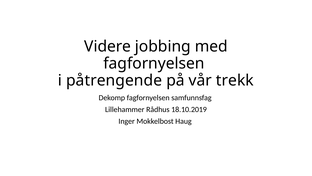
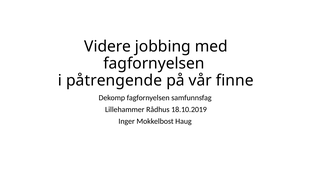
trekk: trekk -> finne (235, 80)
